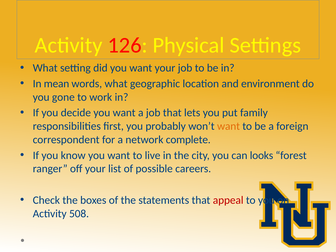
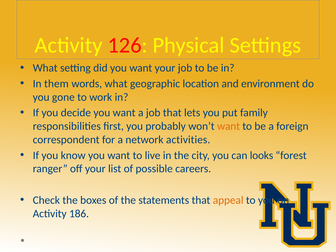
mean: mean -> them (56, 84)
complete: complete -> activities (188, 140)
appeal colour: red -> orange (228, 200)
508: 508 -> 186 (79, 214)
